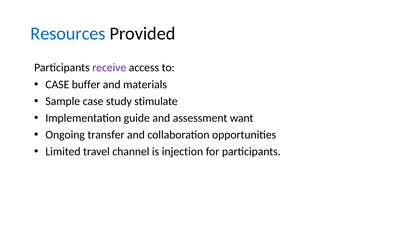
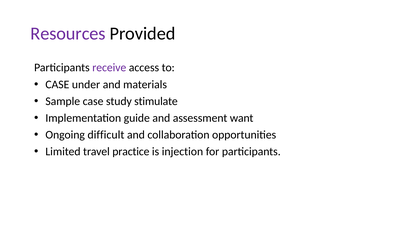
Resources colour: blue -> purple (68, 34)
buffer: buffer -> under (86, 84)
transfer: transfer -> difficult (106, 134)
channel: channel -> practice (131, 151)
